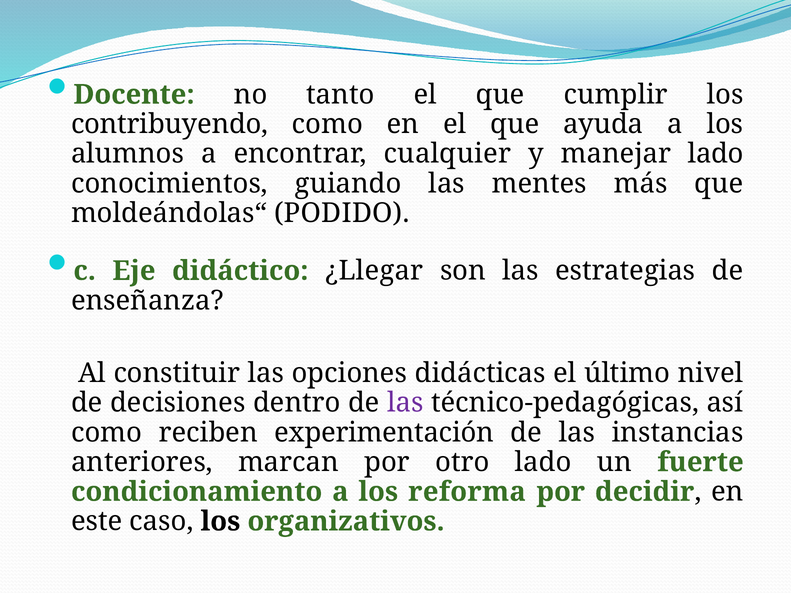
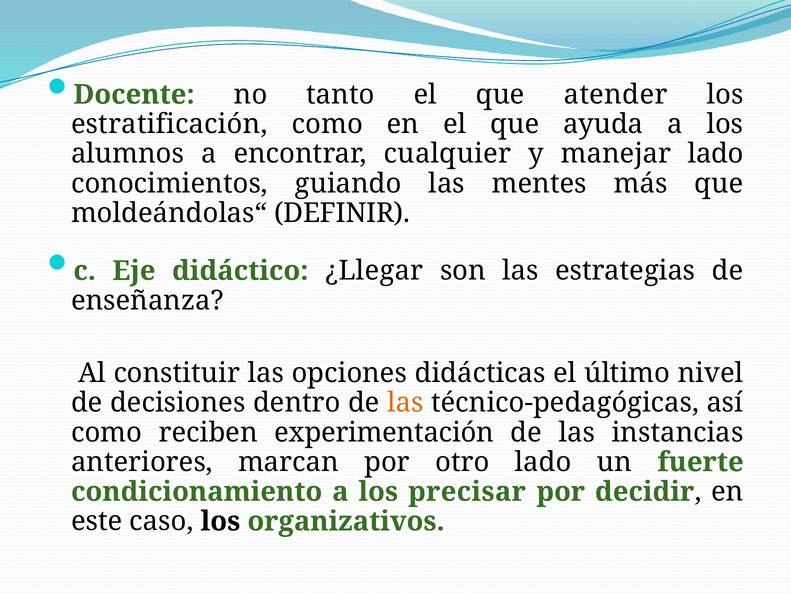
cumplir: cumplir -> atender (616, 95)
contribuyendo: contribuyendo -> estratificación (169, 124)
PODIDO: PODIDO -> DEFINIR (342, 213)
las colour: purple -> orange (405, 403)
reforma: reforma -> precisar (467, 492)
